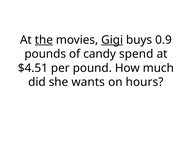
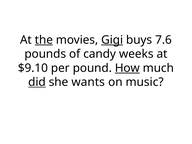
0.9: 0.9 -> 7.6 (163, 40)
spend: spend -> weeks (136, 54)
$4.51: $4.51 -> $9.10 (33, 68)
How underline: none -> present (127, 68)
did underline: none -> present (37, 82)
hours: hours -> music (145, 82)
